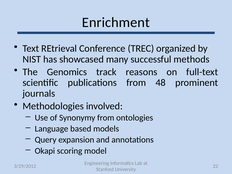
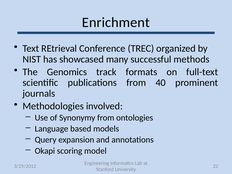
reasons: reasons -> formats (142, 72)
48: 48 -> 40 (161, 83)
